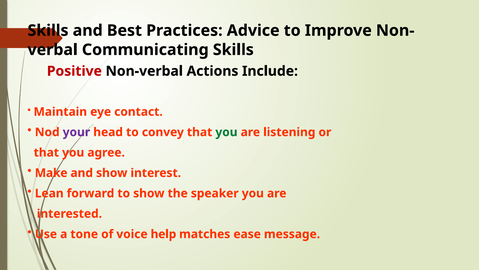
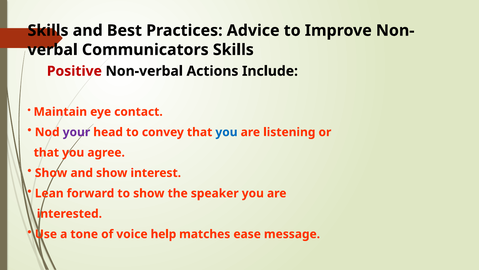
Communicating: Communicating -> Communicators (145, 50)
you colour: green -> blue (226, 132)
Make: Make -> Show (51, 173)
